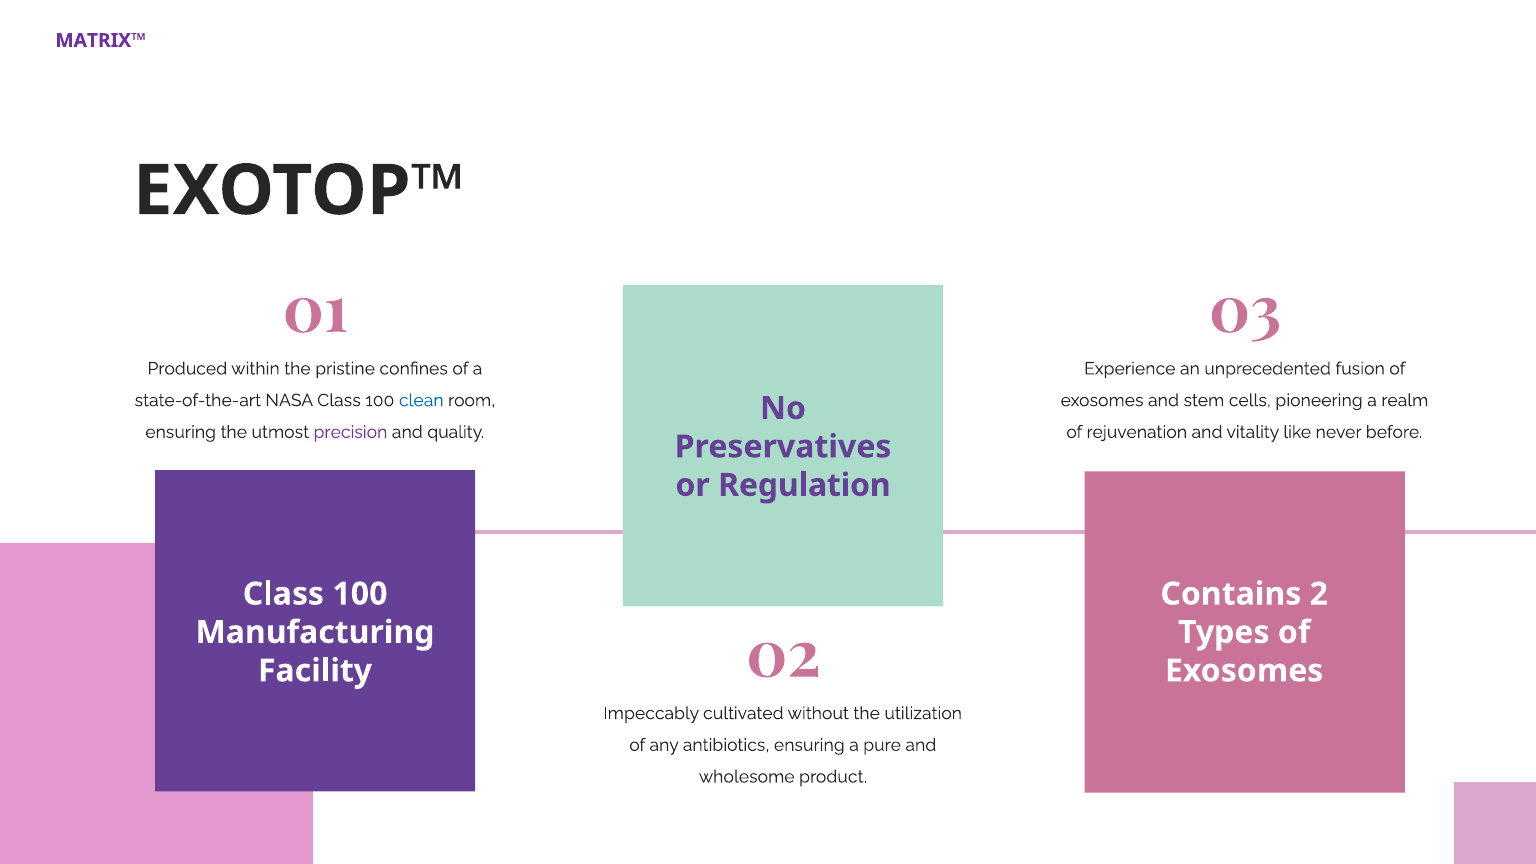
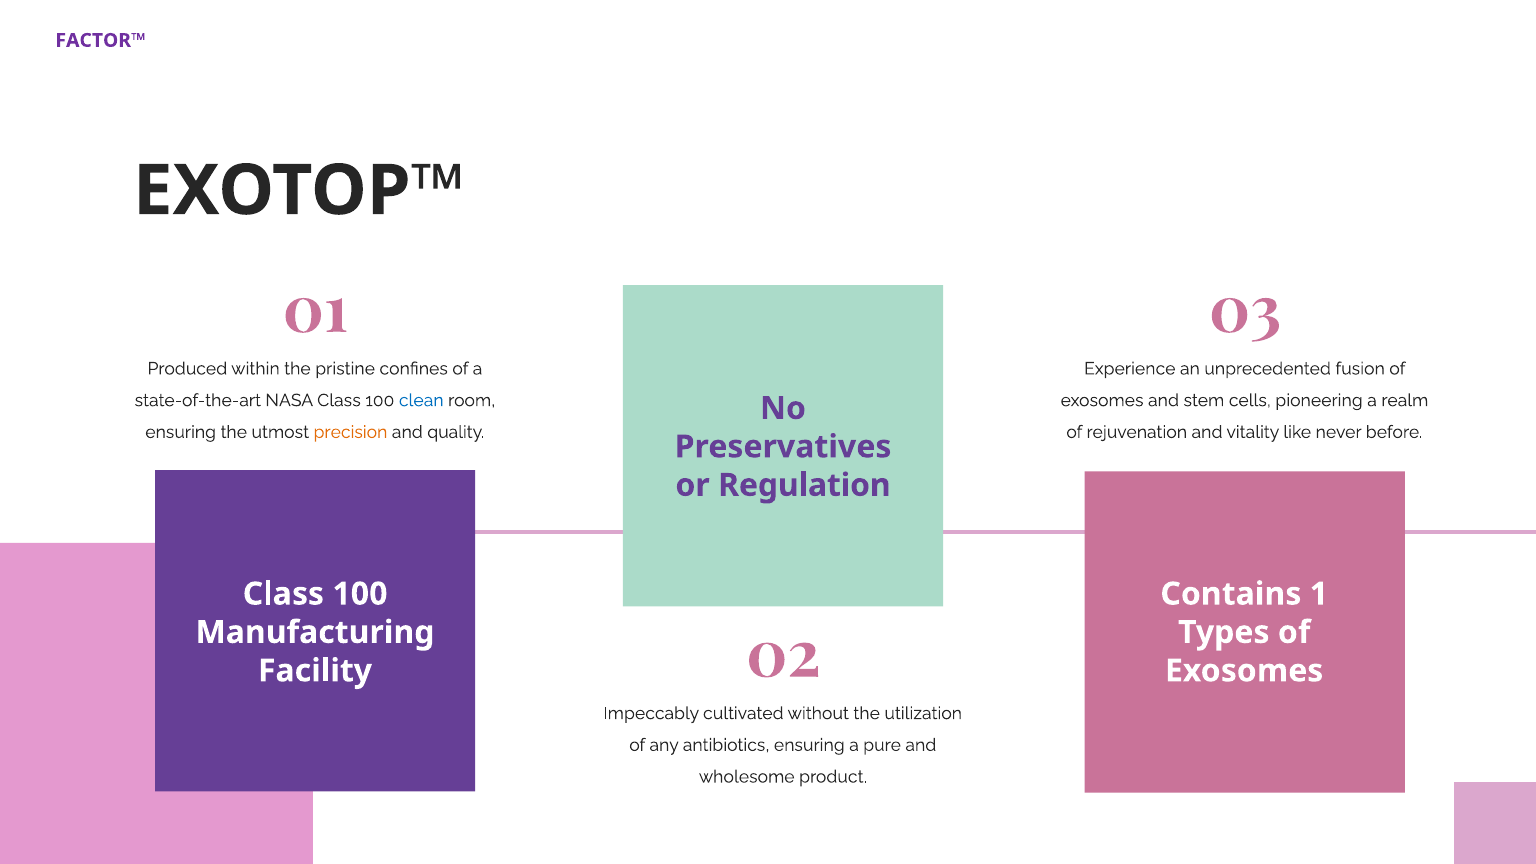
MATRIX™: MATRIX™ -> FACTOR™ (101, 40)
precision colour: purple -> orange (350, 432)
2: 2 -> 1 (1319, 594)
